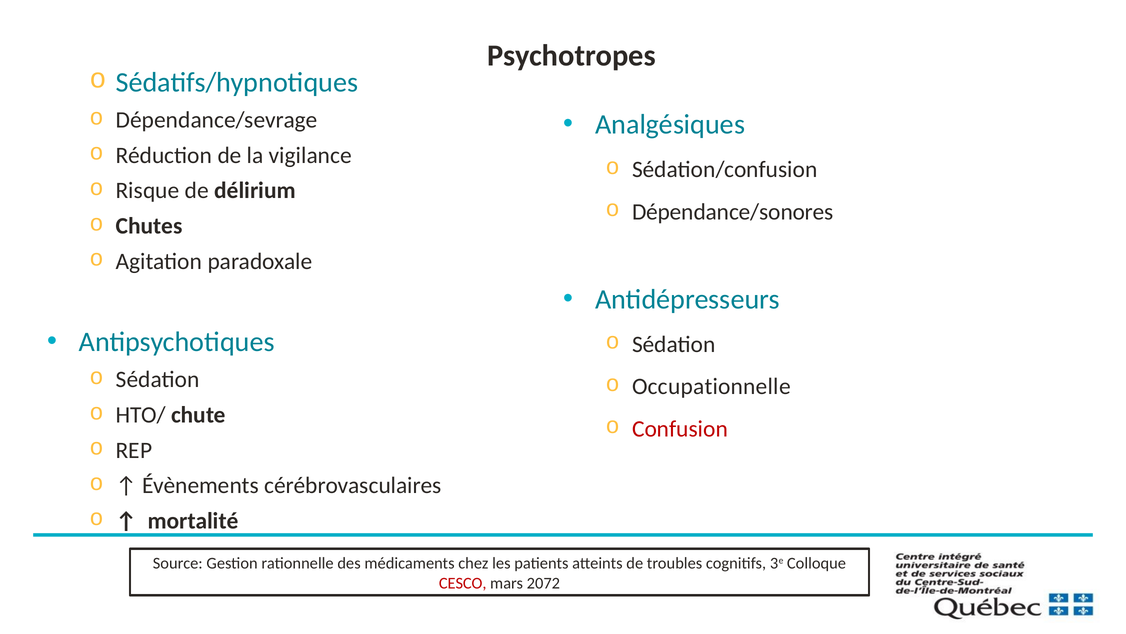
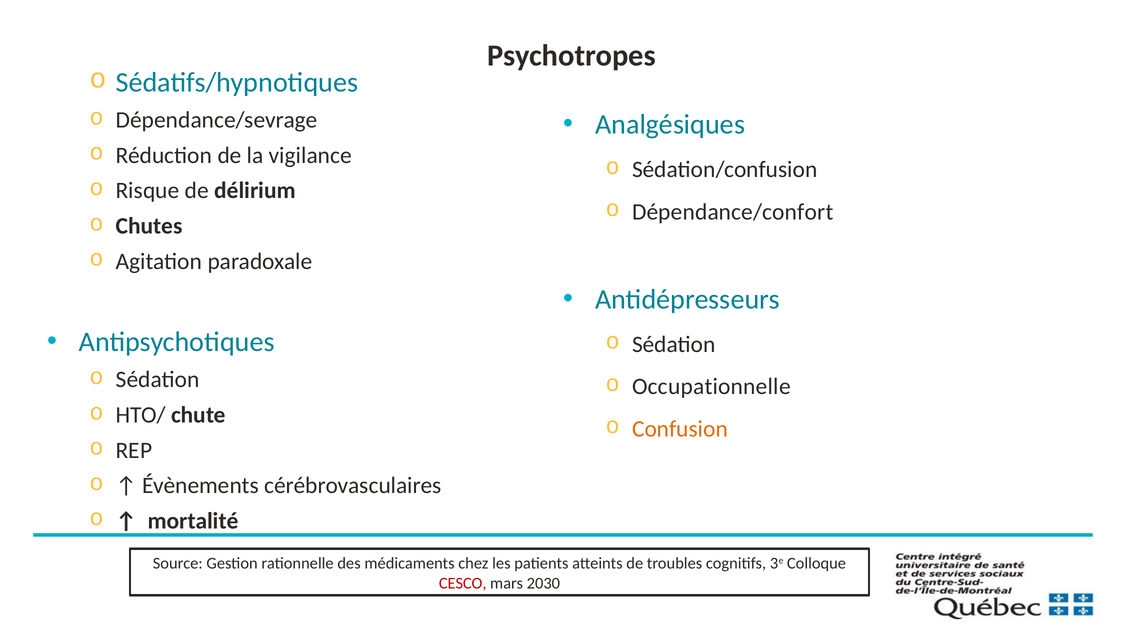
Dépendance/sonores: Dépendance/sonores -> Dépendance/confort (733, 212)
Confusion colour: red -> orange (680, 428)
2072: 2072 -> 2030 (543, 583)
